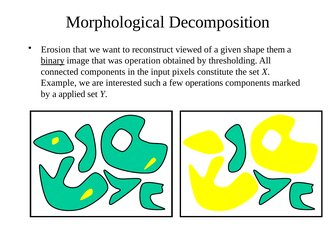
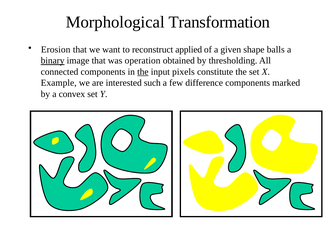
Decomposition: Decomposition -> Transformation (219, 22)
viewed: viewed -> applied (189, 49)
them: them -> balls (276, 49)
the underline: none -> present (143, 72)
operations: operations -> difference (204, 83)
applied: applied -> convex (72, 94)
